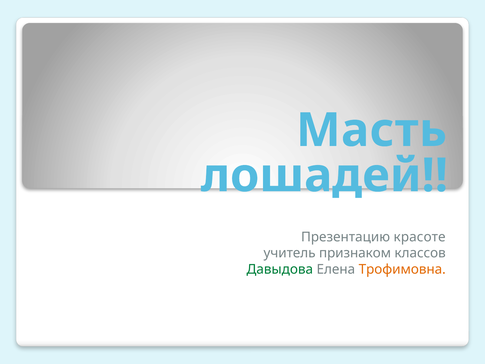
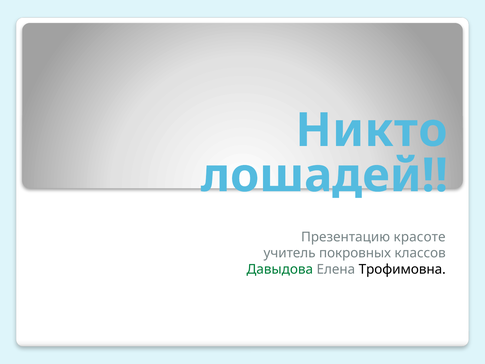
Масть: Масть -> Никто (372, 130)
признаком: признаком -> покровных (355, 253)
Трофимовна colour: orange -> black (402, 269)
